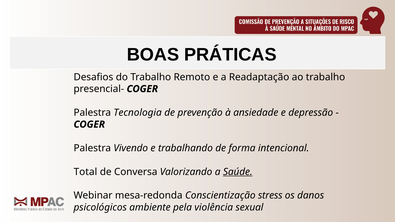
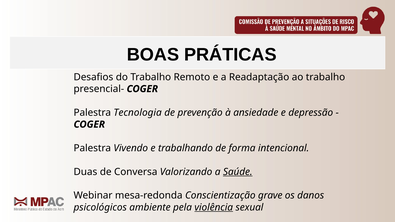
Total: Total -> Duas (85, 172)
stress: stress -> grave (270, 196)
violência underline: none -> present (214, 207)
